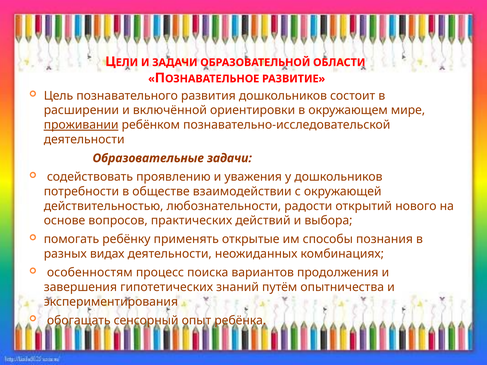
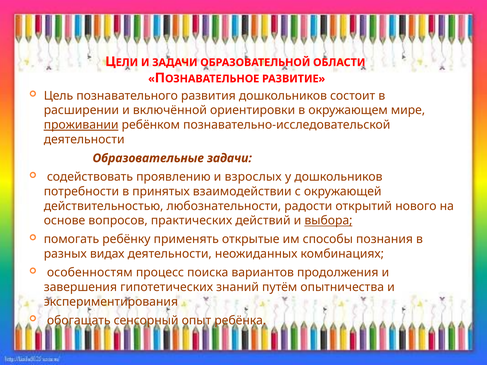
уважения: уважения -> взрослых (253, 177)
обществе: обществе -> принятых (161, 192)
выбора underline: none -> present (328, 221)
